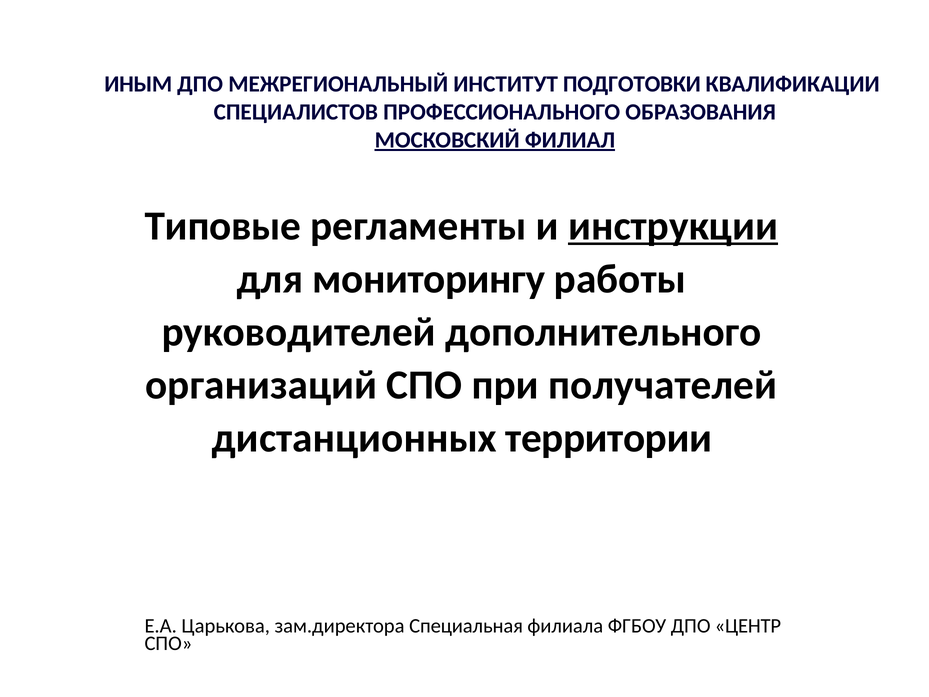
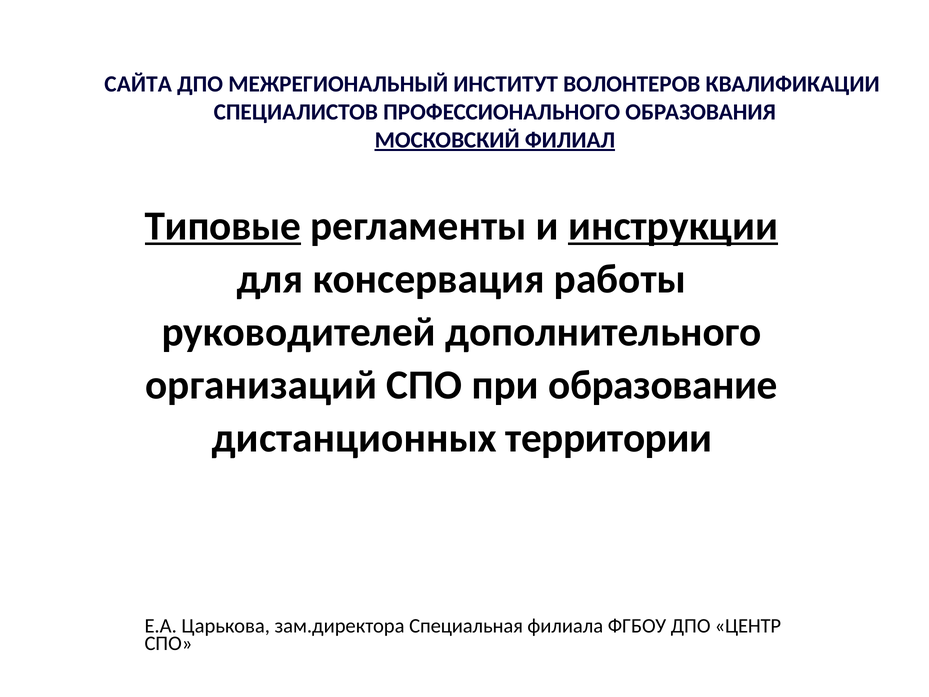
ИНЫМ: ИНЫМ -> САЙТА (138, 84)
ПОДГОТОВКИ: ПОДГОТОВКИ -> ВОЛОНТЕРОВ (632, 84)
Типовые underline: none -> present (223, 226)
мониторингу: мониторингу -> консервация (429, 279)
получателей: получателей -> образование (663, 385)
